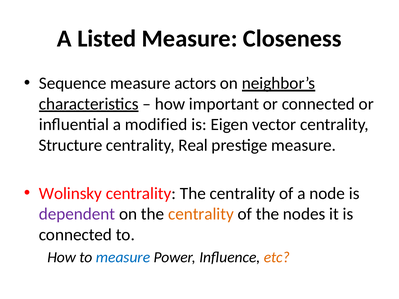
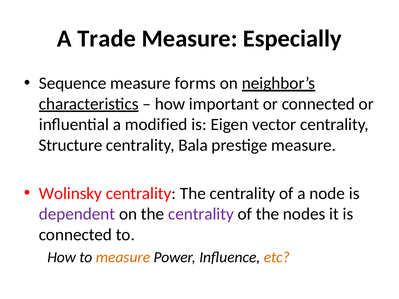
Listed: Listed -> Trade (107, 39)
Closeness: Closeness -> Especially (292, 39)
actors: actors -> forms (195, 83)
Real: Real -> Bala (193, 145)
centrality colour: orange -> purple (201, 214)
measure colour: blue -> orange (123, 257)
